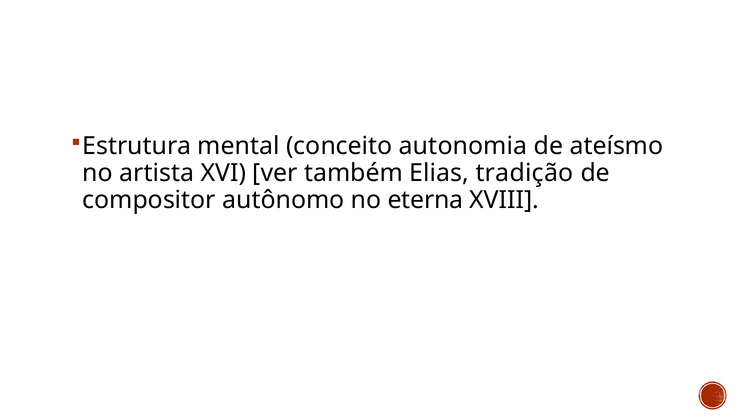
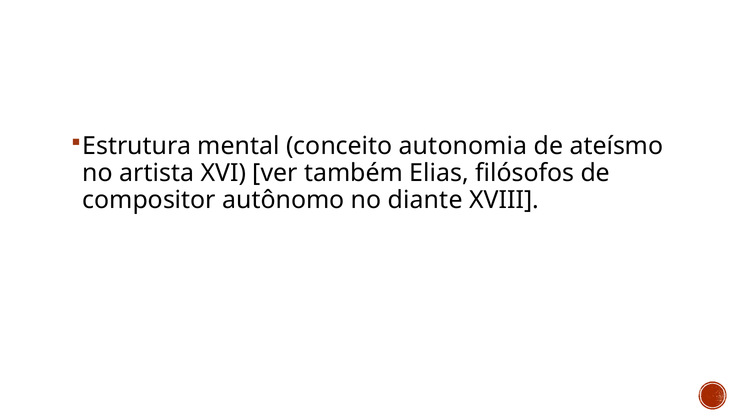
tradição: tradição -> filósofos (525, 173)
eterna: eterna -> diante (425, 200)
